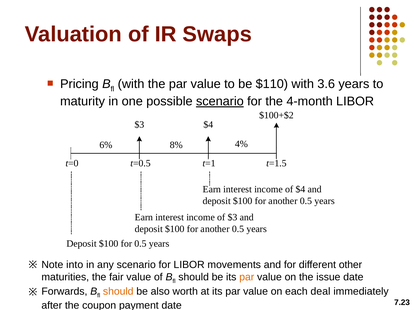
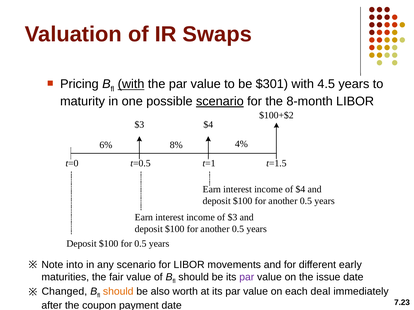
with underline: none -> present (131, 84)
$110: $110 -> $301 (272, 84)
3.6: 3.6 -> 4.5 (326, 84)
4-month: 4-month -> 8-month (310, 102)
other: other -> early (350, 265)
par colour: orange -> purple (247, 278)
Forwards: Forwards -> Changed (64, 292)
